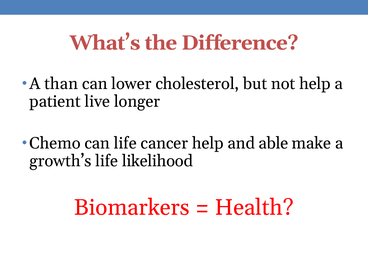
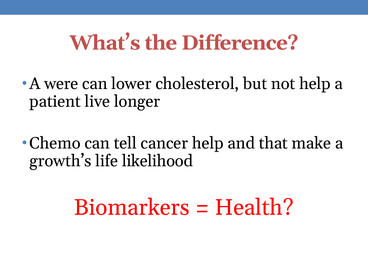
than: than -> were (61, 84)
can life: life -> tell (125, 143)
able: able -> that (273, 143)
